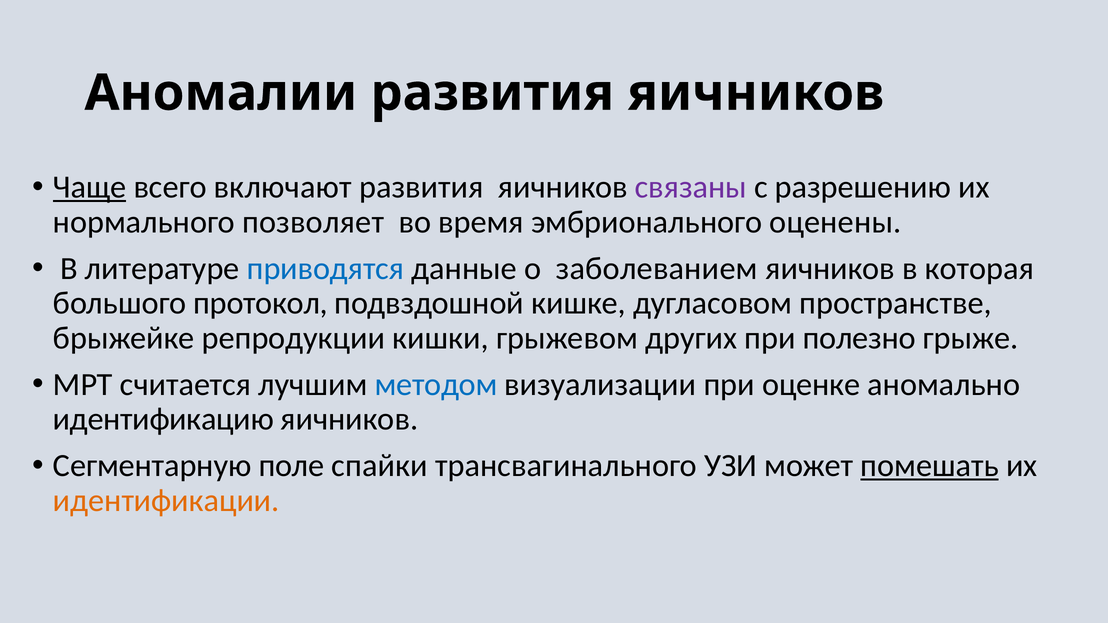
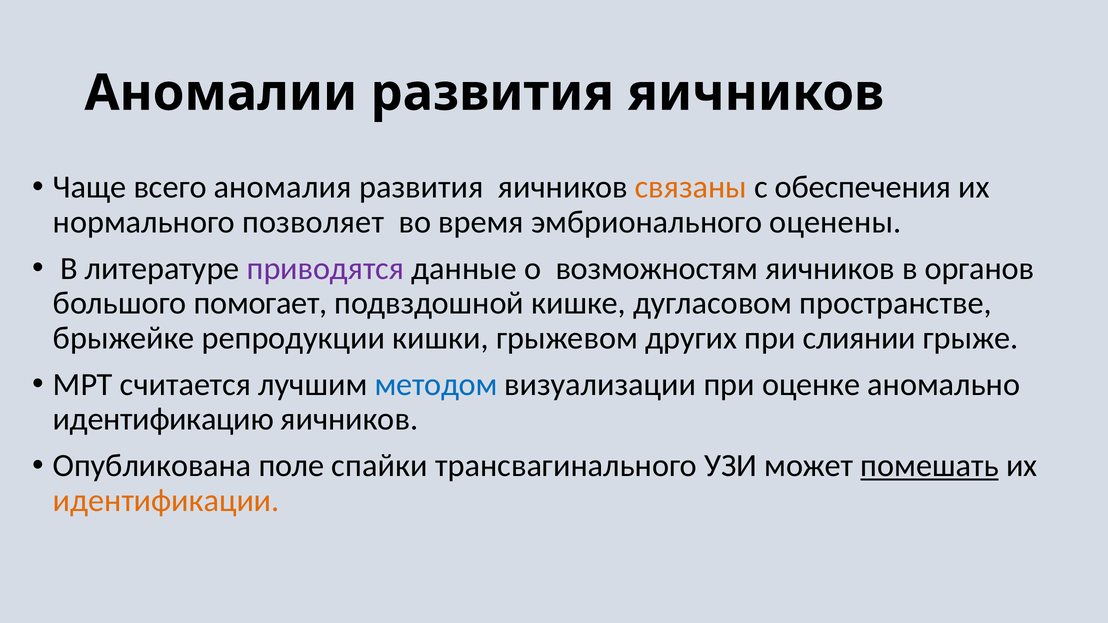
Чаще underline: present -> none (90, 187)
включают: включают -> аномалия (283, 187)
связаны colour: purple -> orange (691, 187)
разрешению: разрешению -> обеспечения (863, 187)
приводятся colour: blue -> purple (326, 269)
заболеванием: заболеванием -> возможностям (657, 269)
которая: которая -> органов (979, 269)
протокол: протокол -> помогает (261, 303)
полезно: полезно -> слиянии (859, 338)
Сегментарную: Сегментарную -> Опубликована (152, 466)
